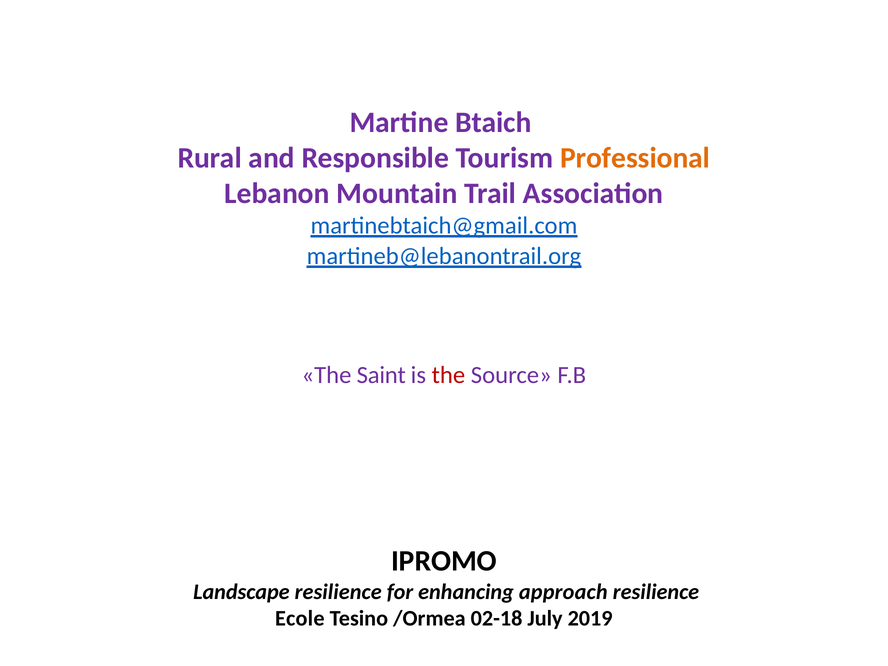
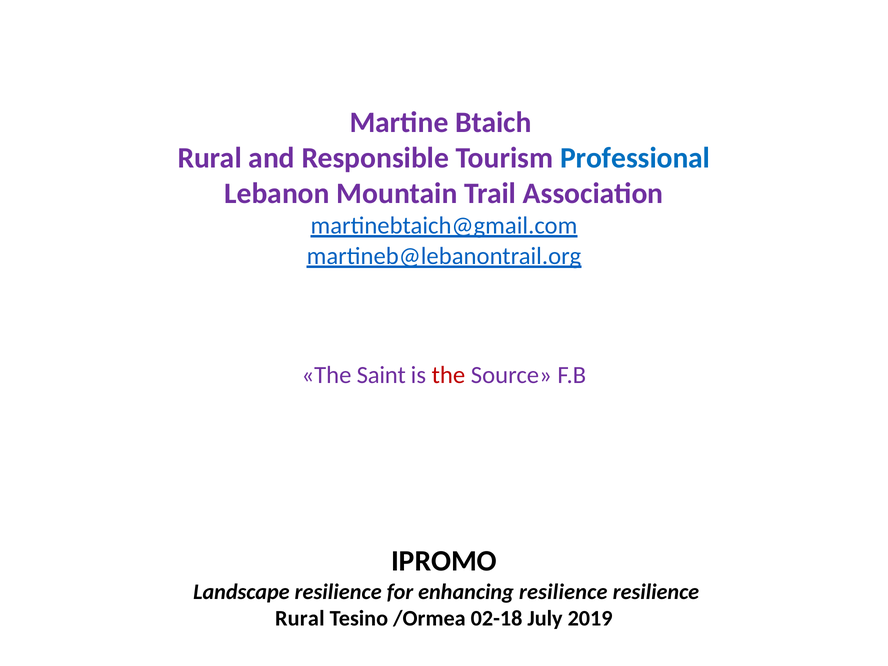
Professional colour: orange -> blue (635, 158)
enhancing approach: approach -> resilience (563, 592)
Ecole: Ecole -> Rural (300, 618)
